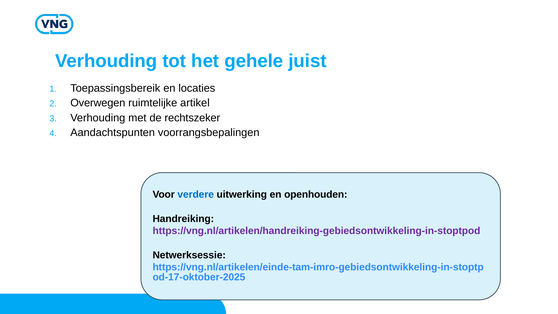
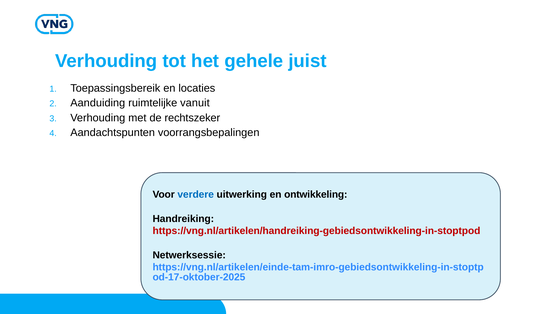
Overwegen: Overwegen -> Aanduiding (98, 103)
artikel: artikel -> vanuit (195, 103)
openhouden: openhouden -> ontwikkeling (316, 194)
https://vng.nl/artikelen/handreiking-gebiedsontwikkeling-in-stoptpod colour: purple -> red (316, 231)
